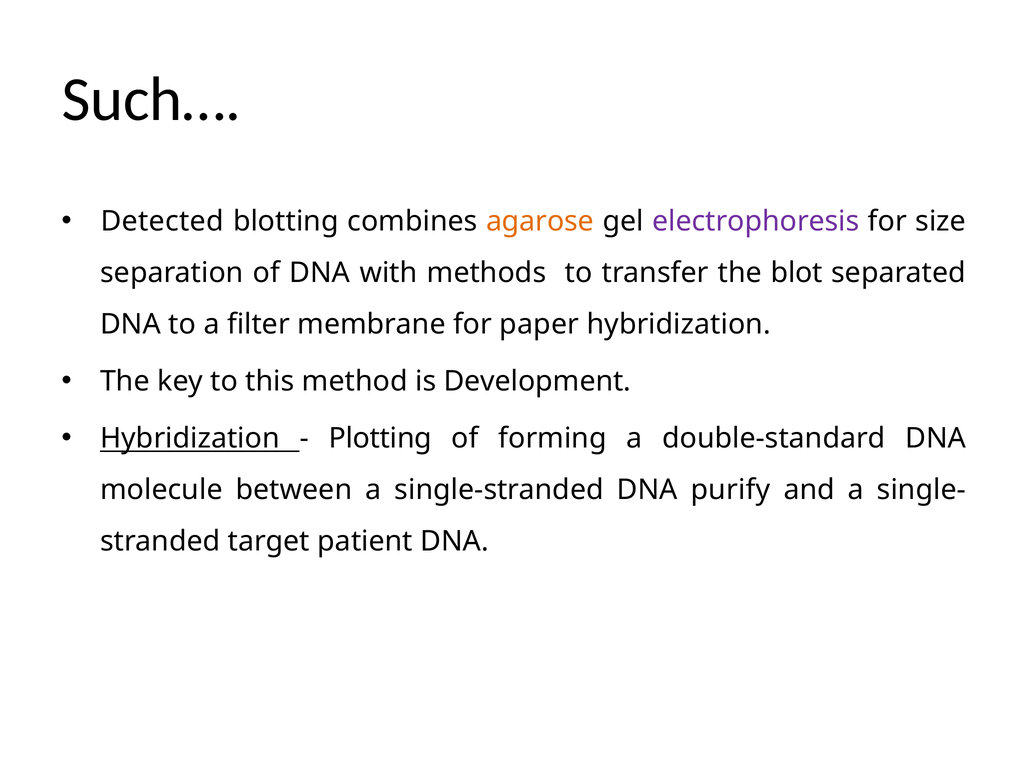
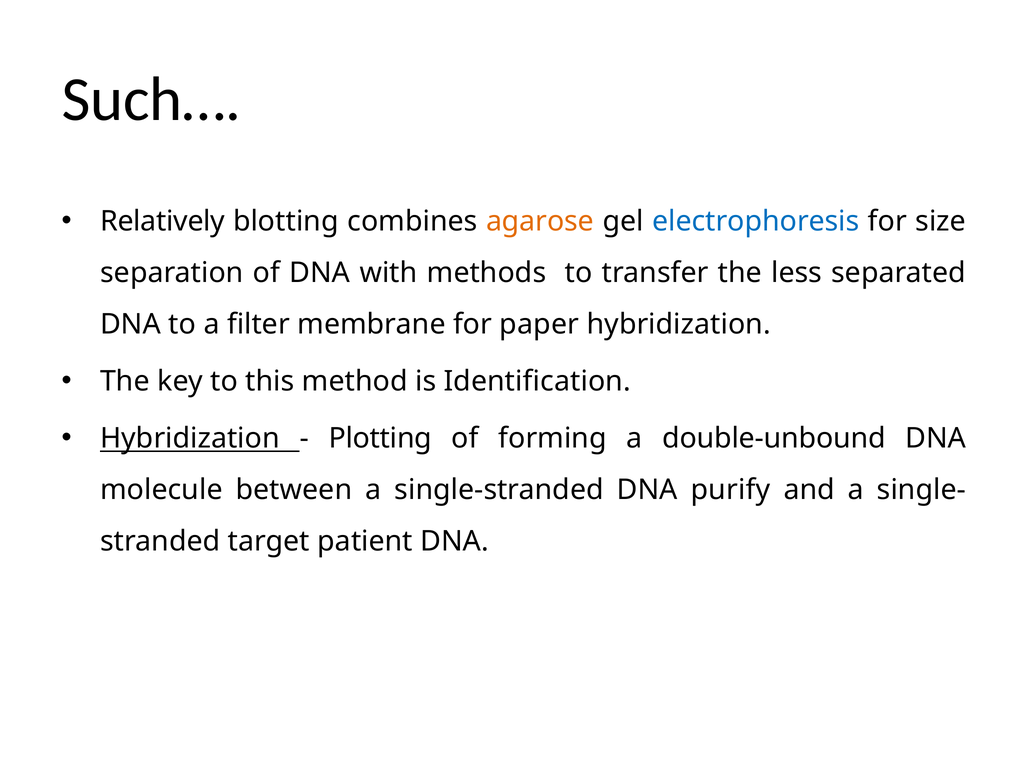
Detected: Detected -> Relatively (163, 221)
electrophoresis colour: purple -> blue (756, 221)
blot: blot -> less (797, 273)
Development: Development -> Identification (537, 381)
double-standard: double-standard -> double-unbound (774, 438)
